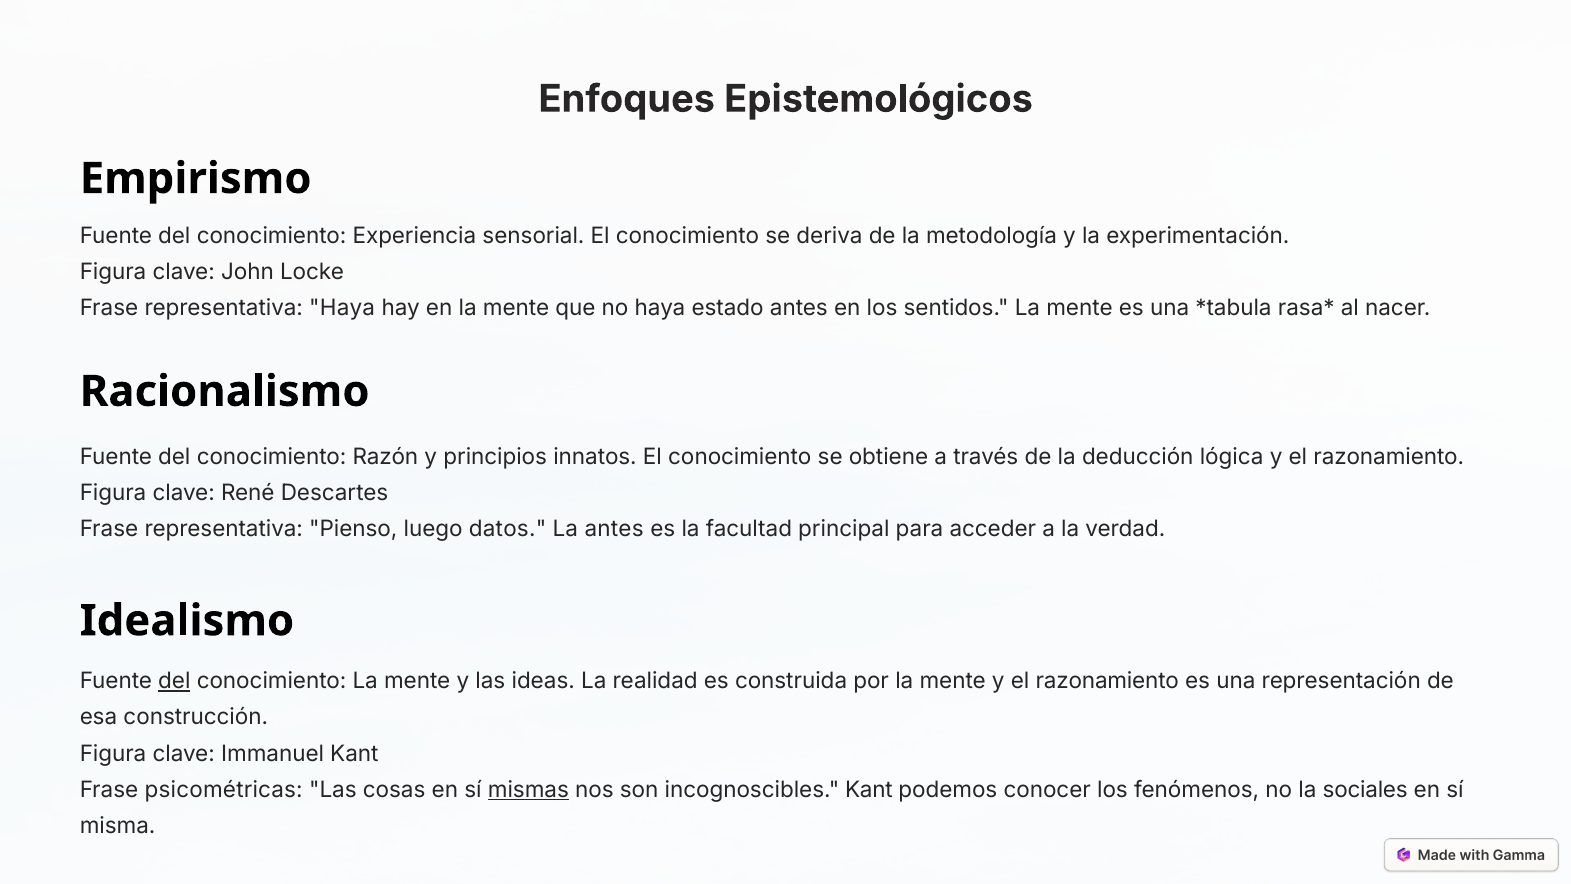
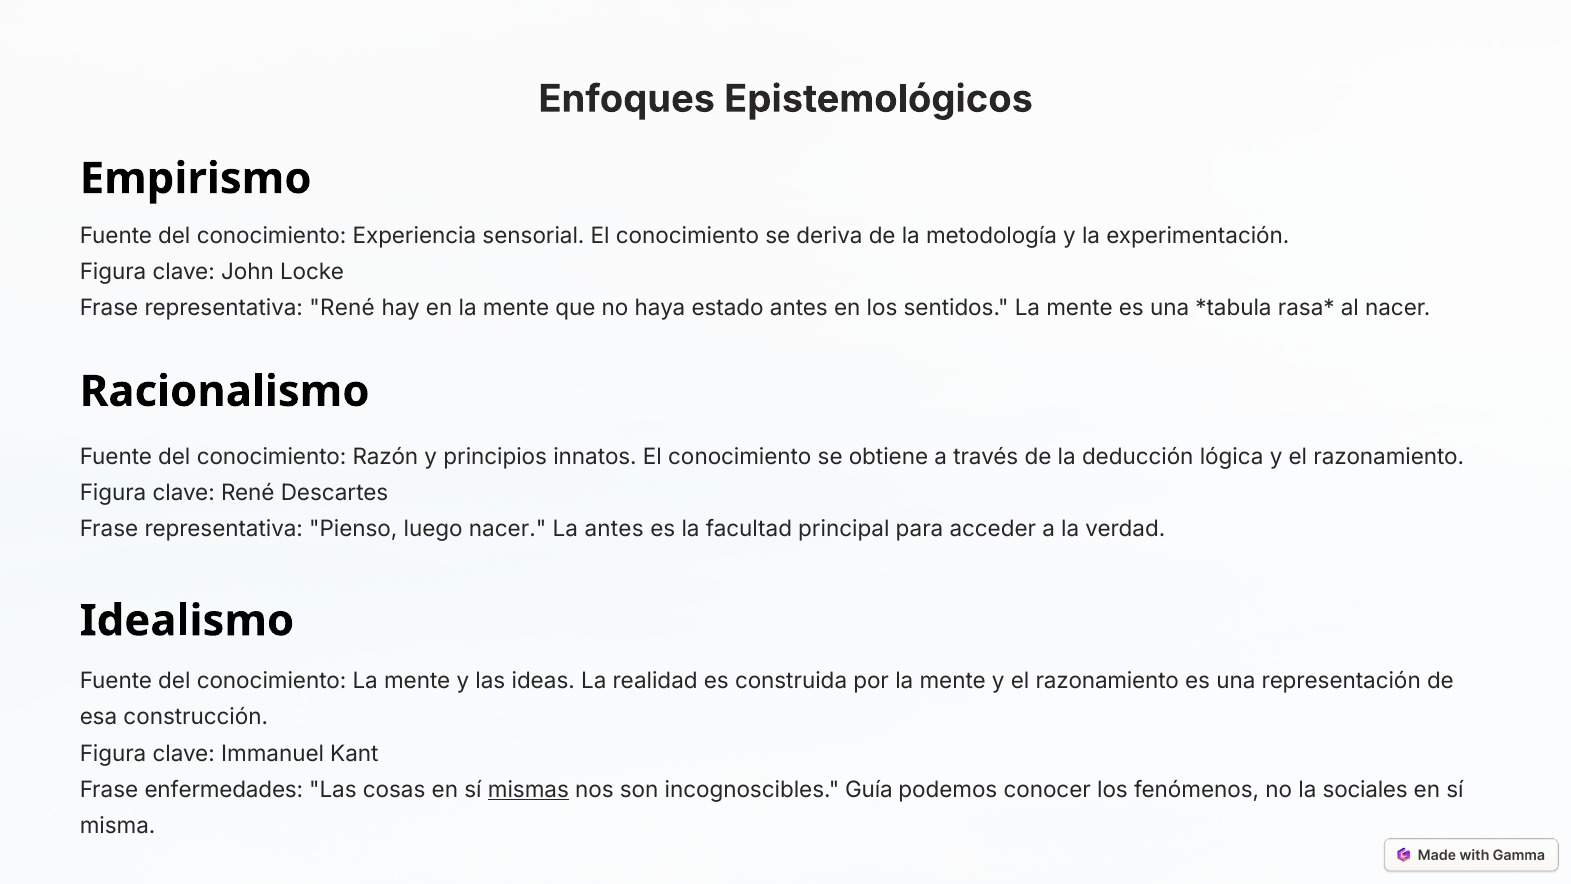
representativa Haya: Haya -> René (342, 308)
luego datos: datos -> nacer (508, 529)
del underline: present -> none (174, 681)
psicométricas: psicométricas -> enfermedades (224, 790)
incognoscibles Kant: Kant -> Guía (869, 790)
